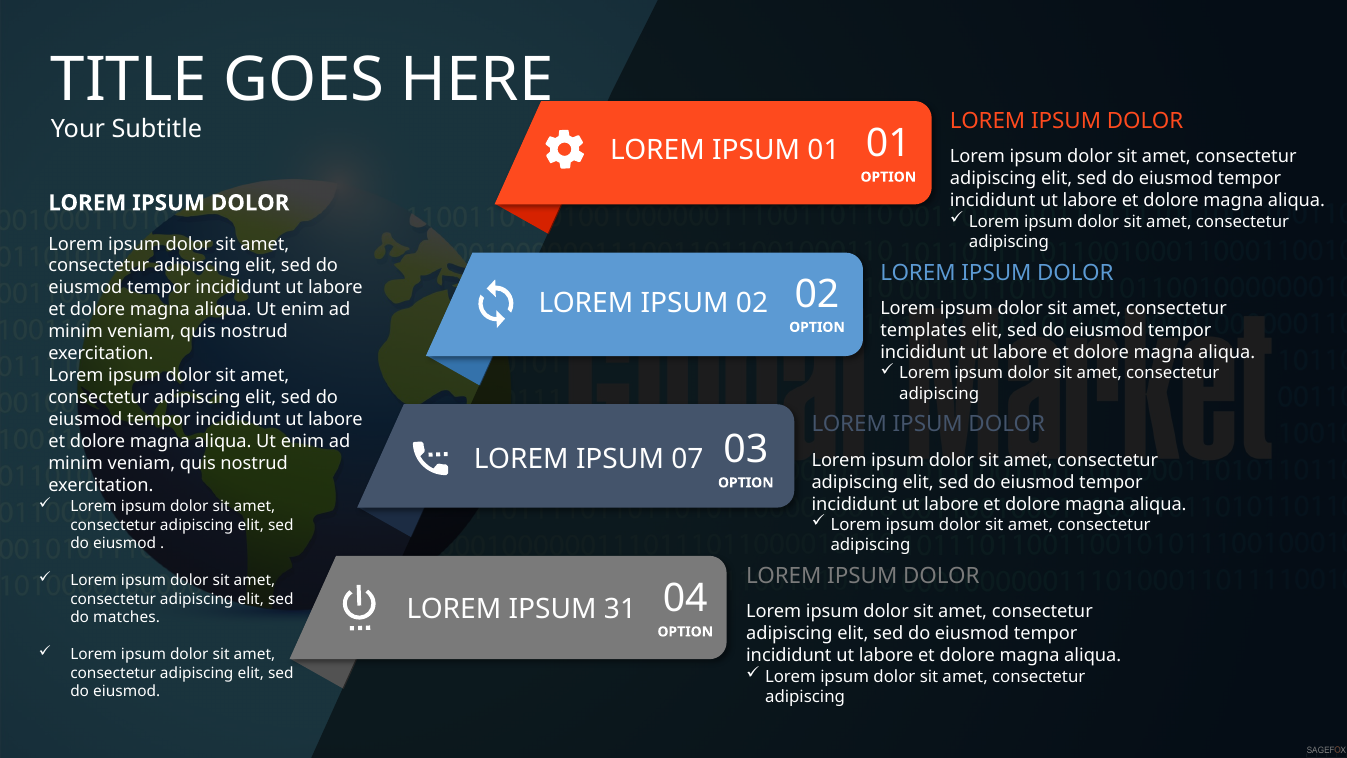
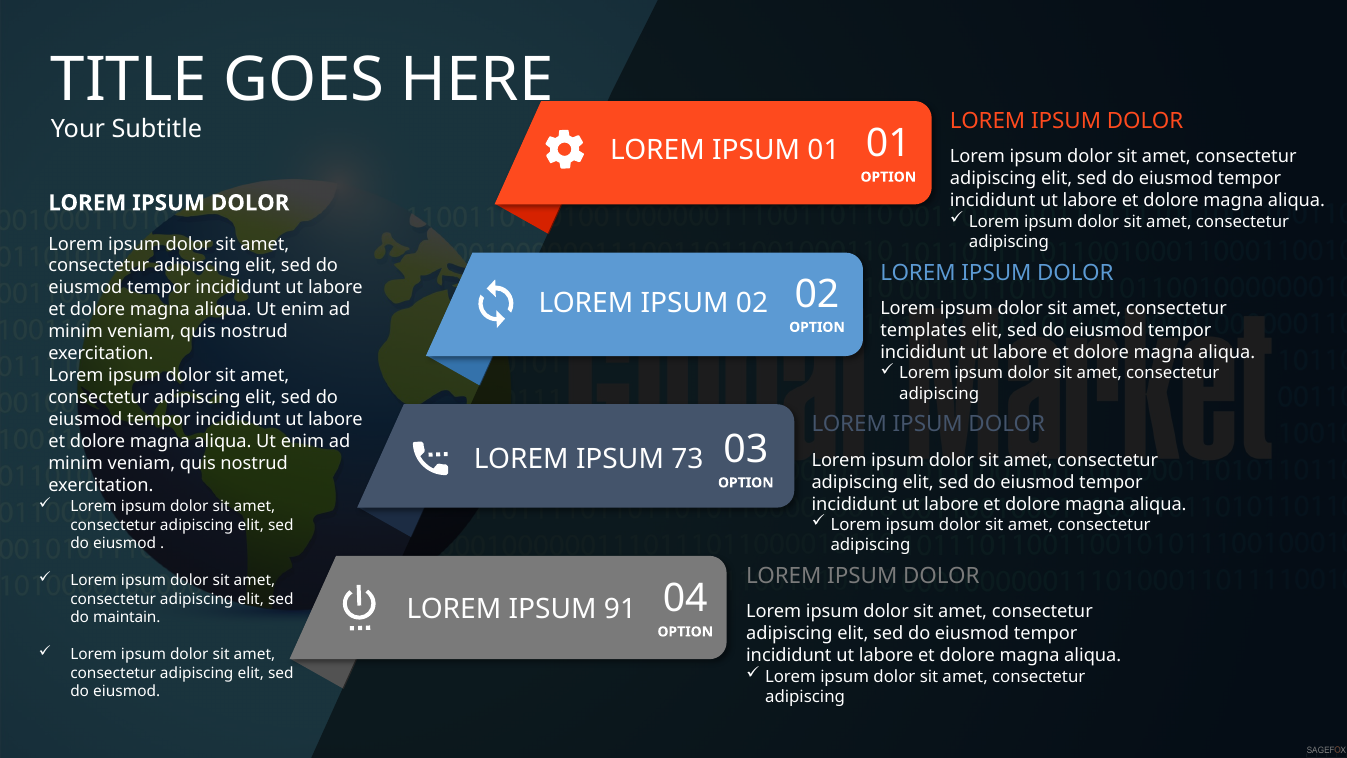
07: 07 -> 73 (687, 459)
31: 31 -> 91 (620, 609)
matches: matches -> maintain (127, 617)
